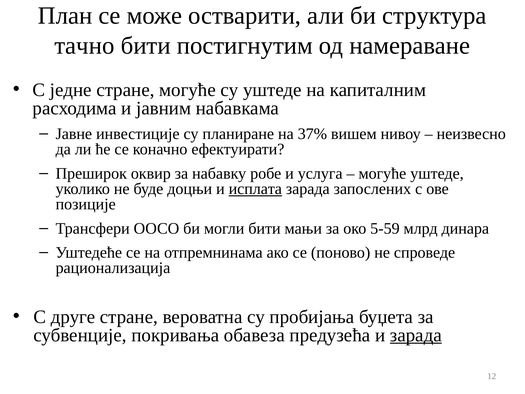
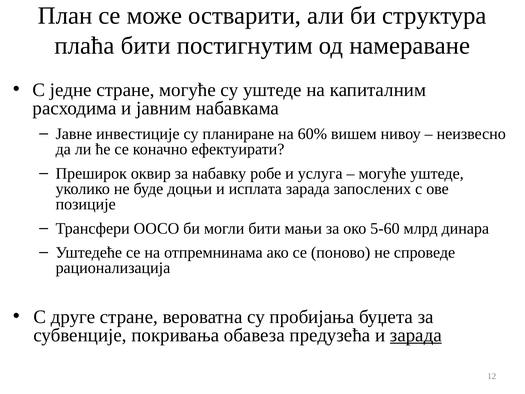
тачно: тачно -> плаћа (84, 46)
37%: 37% -> 60% (312, 134)
исплата underline: present -> none (255, 189)
5-59: 5-59 -> 5-60 (385, 228)
